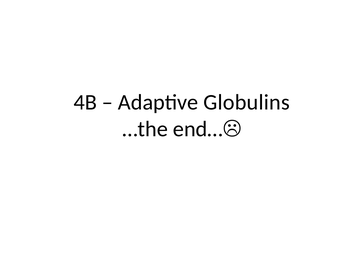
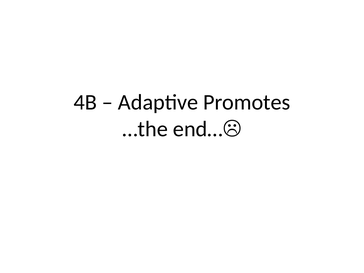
Globulins: Globulins -> Promotes (247, 102)
